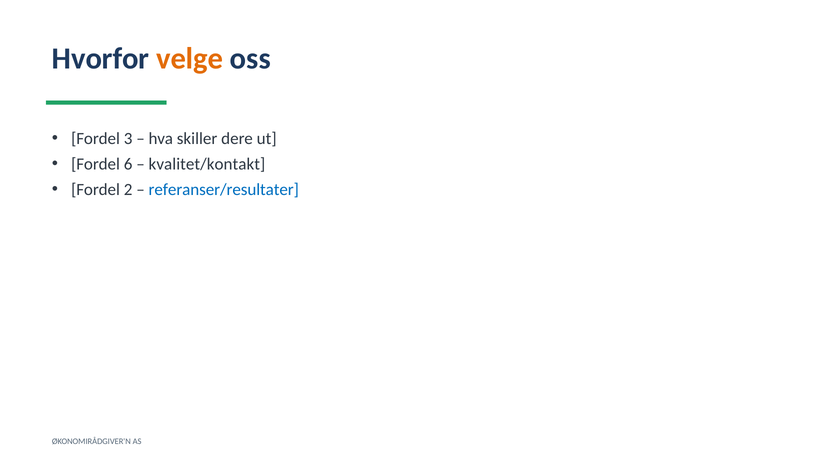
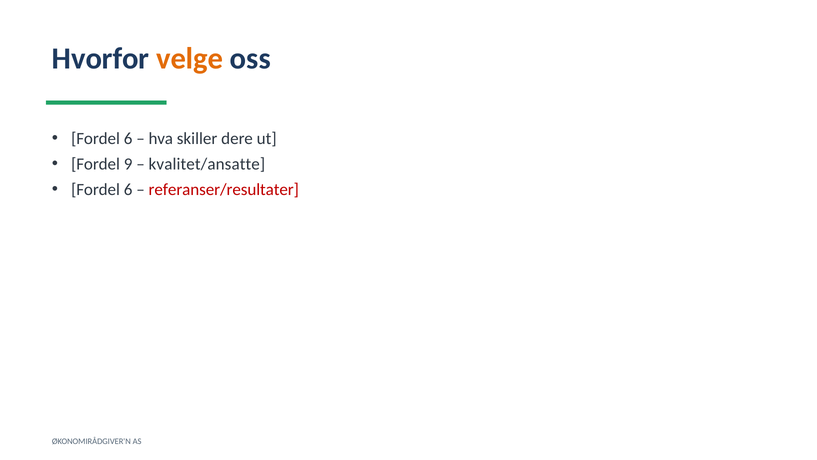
3: 3 -> 6 (128, 138)
6: 6 -> 9 (128, 164)
kvalitet/kontakt: kvalitet/kontakt -> kvalitet/ansatte (207, 164)
2: 2 -> 6 (128, 189)
referanser/resultater colour: blue -> red (224, 189)
